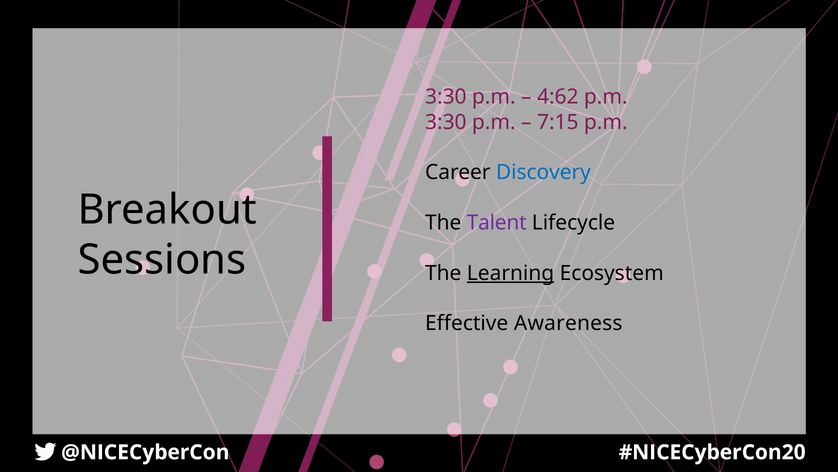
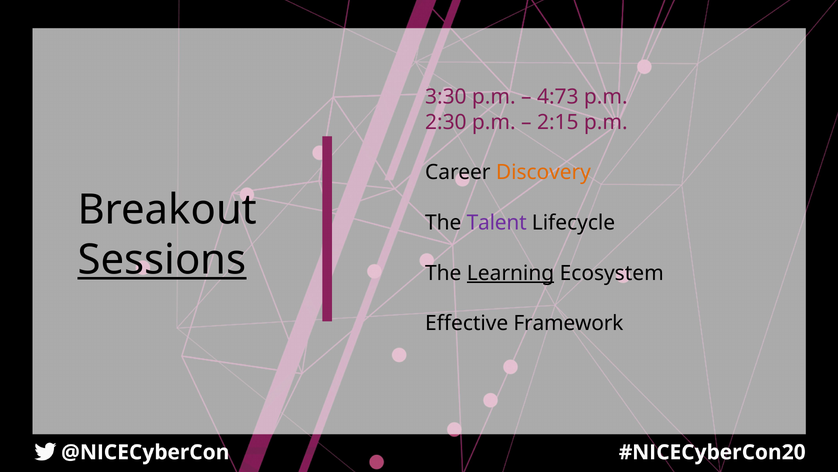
4:62: 4:62 -> 4:73 (558, 97)
3:30: 3:30 -> 2:30 (446, 122)
7:15: 7:15 -> 2:15 (558, 122)
Discovery colour: blue -> orange (543, 172)
Sessions underline: none -> present (162, 260)
Awareness: Awareness -> Framework (568, 323)
